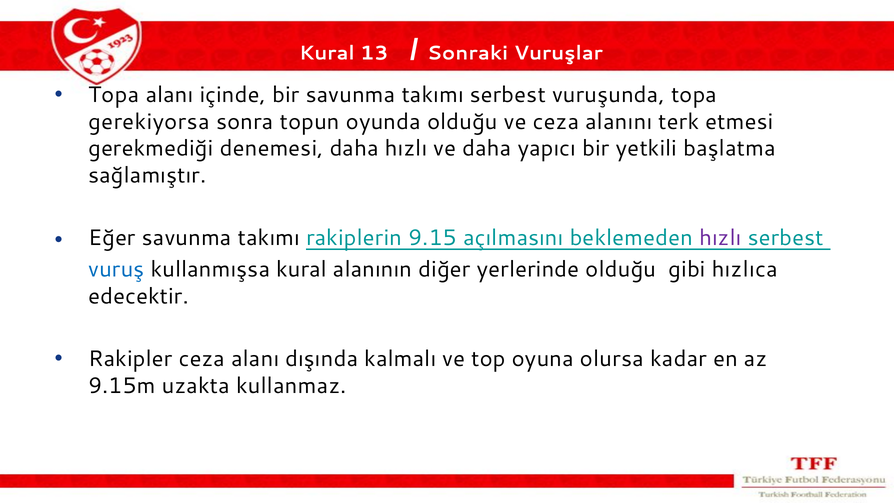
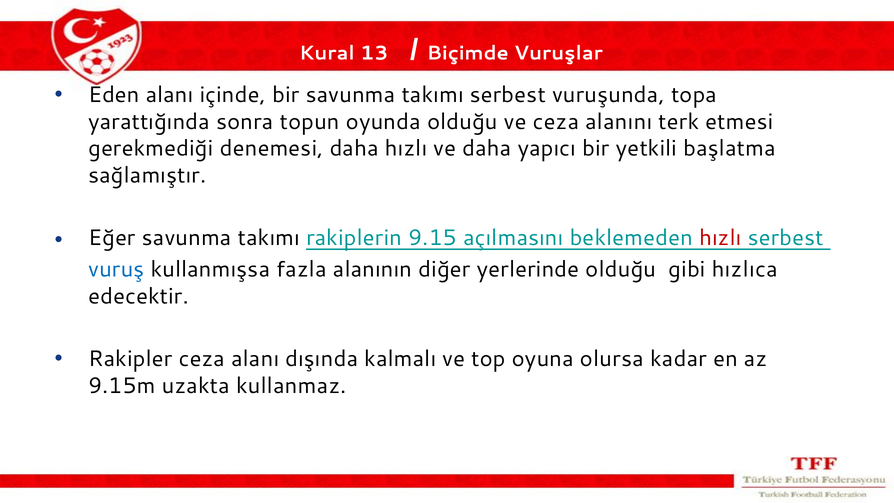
Sonraki: Sonraki -> Biçimde (468, 53)
Topa: Topa -> Eden (114, 95)
gerekiyorsa: gerekiyorsa -> yarattığında (149, 122)
hızlı colour: purple -> red (720, 238)
kullanmışsa kural: kural -> fazla (302, 269)
